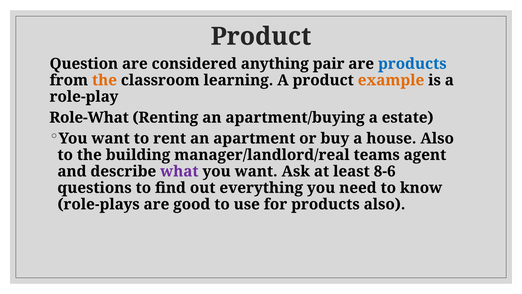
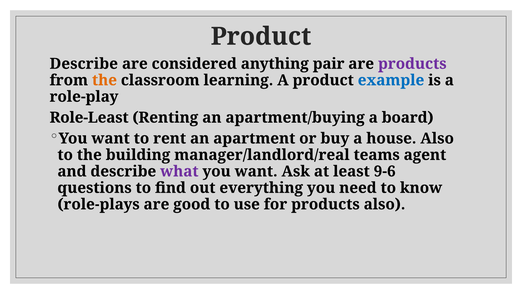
Question: Question -> Describe (84, 64)
products colour: blue -> purple (412, 64)
example colour: orange -> blue (391, 80)
Role-What: Role-What -> Role-Least (89, 117)
estate: estate -> board (408, 117)
8-6: 8-6 -> 9-6 (385, 171)
